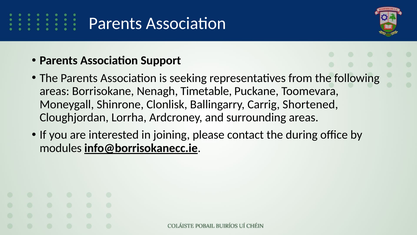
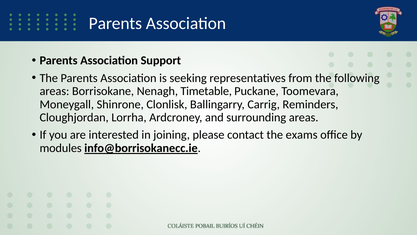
Shortened: Shortened -> Reminders (310, 104)
during: during -> exams (302, 135)
